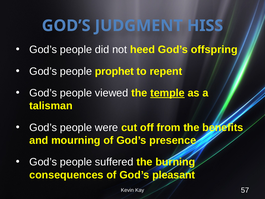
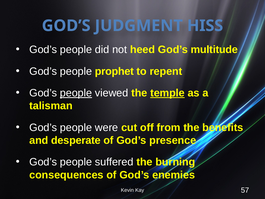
offspring: offspring -> multitude (214, 50)
people underline: none -> present (76, 93)
mourning: mourning -> desperate (76, 140)
pleasant: pleasant -> enemies (174, 175)
